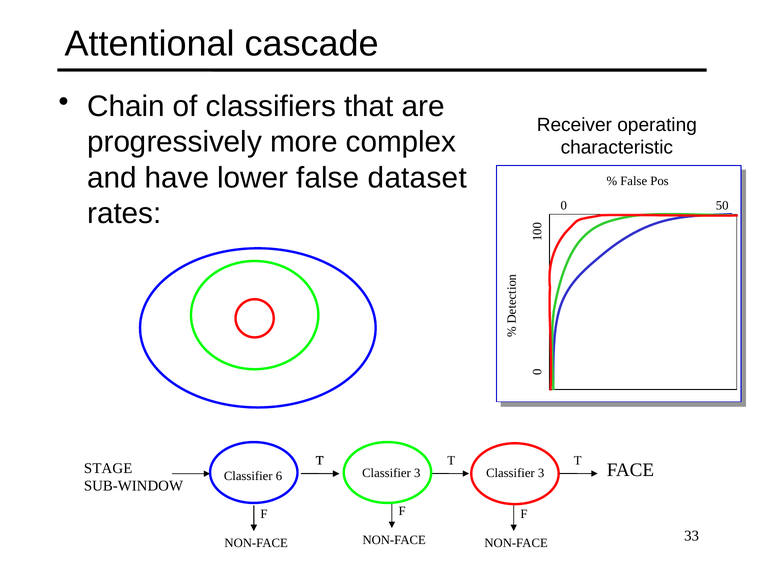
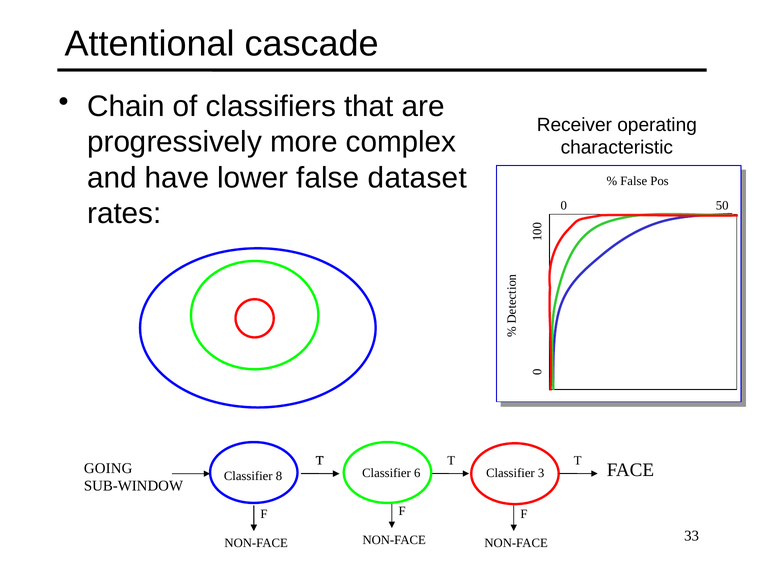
STAGE: STAGE -> GOING (108, 468)
3: 3 -> 6 (417, 473)
6: 6 -> 8 (279, 476)
